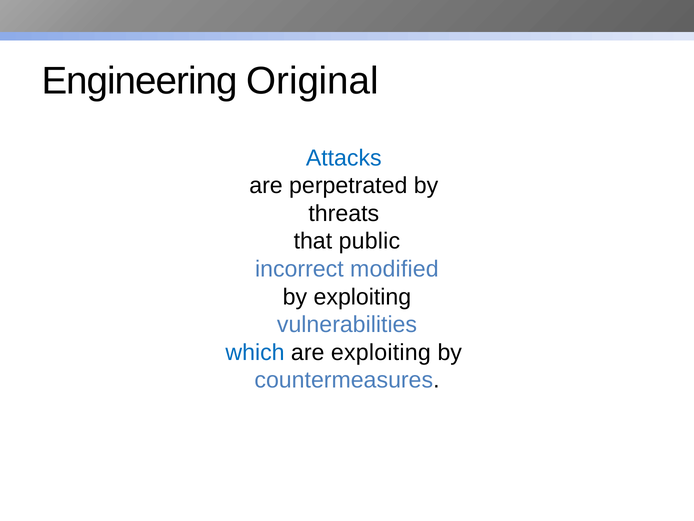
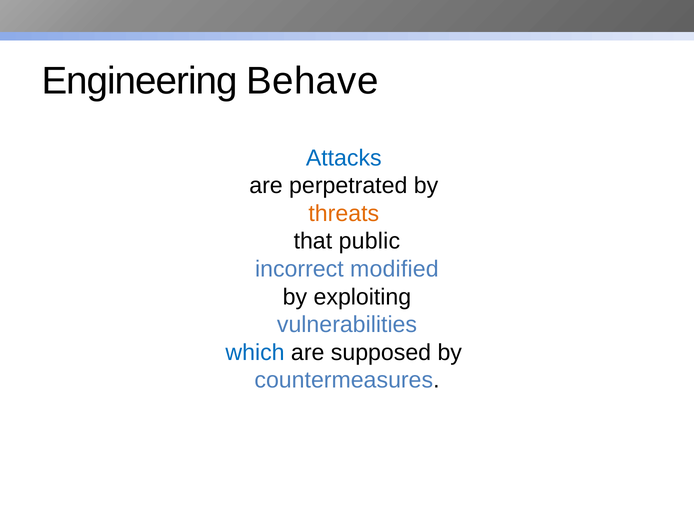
Original: Original -> Behave (312, 81)
threats colour: black -> orange (344, 213)
are exploiting: exploiting -> supposed (381, 352)
